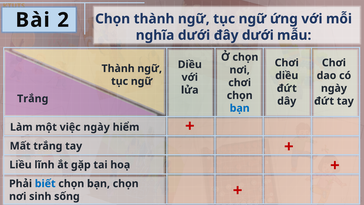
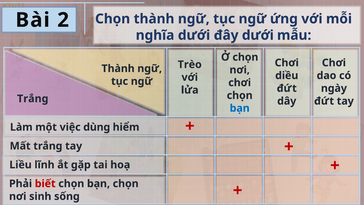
Diều: Diều -> Trèo (190, 64)
việc ngày: ngày -> dùng (97, 127)
biết colour: blue -> red (45, 183)
